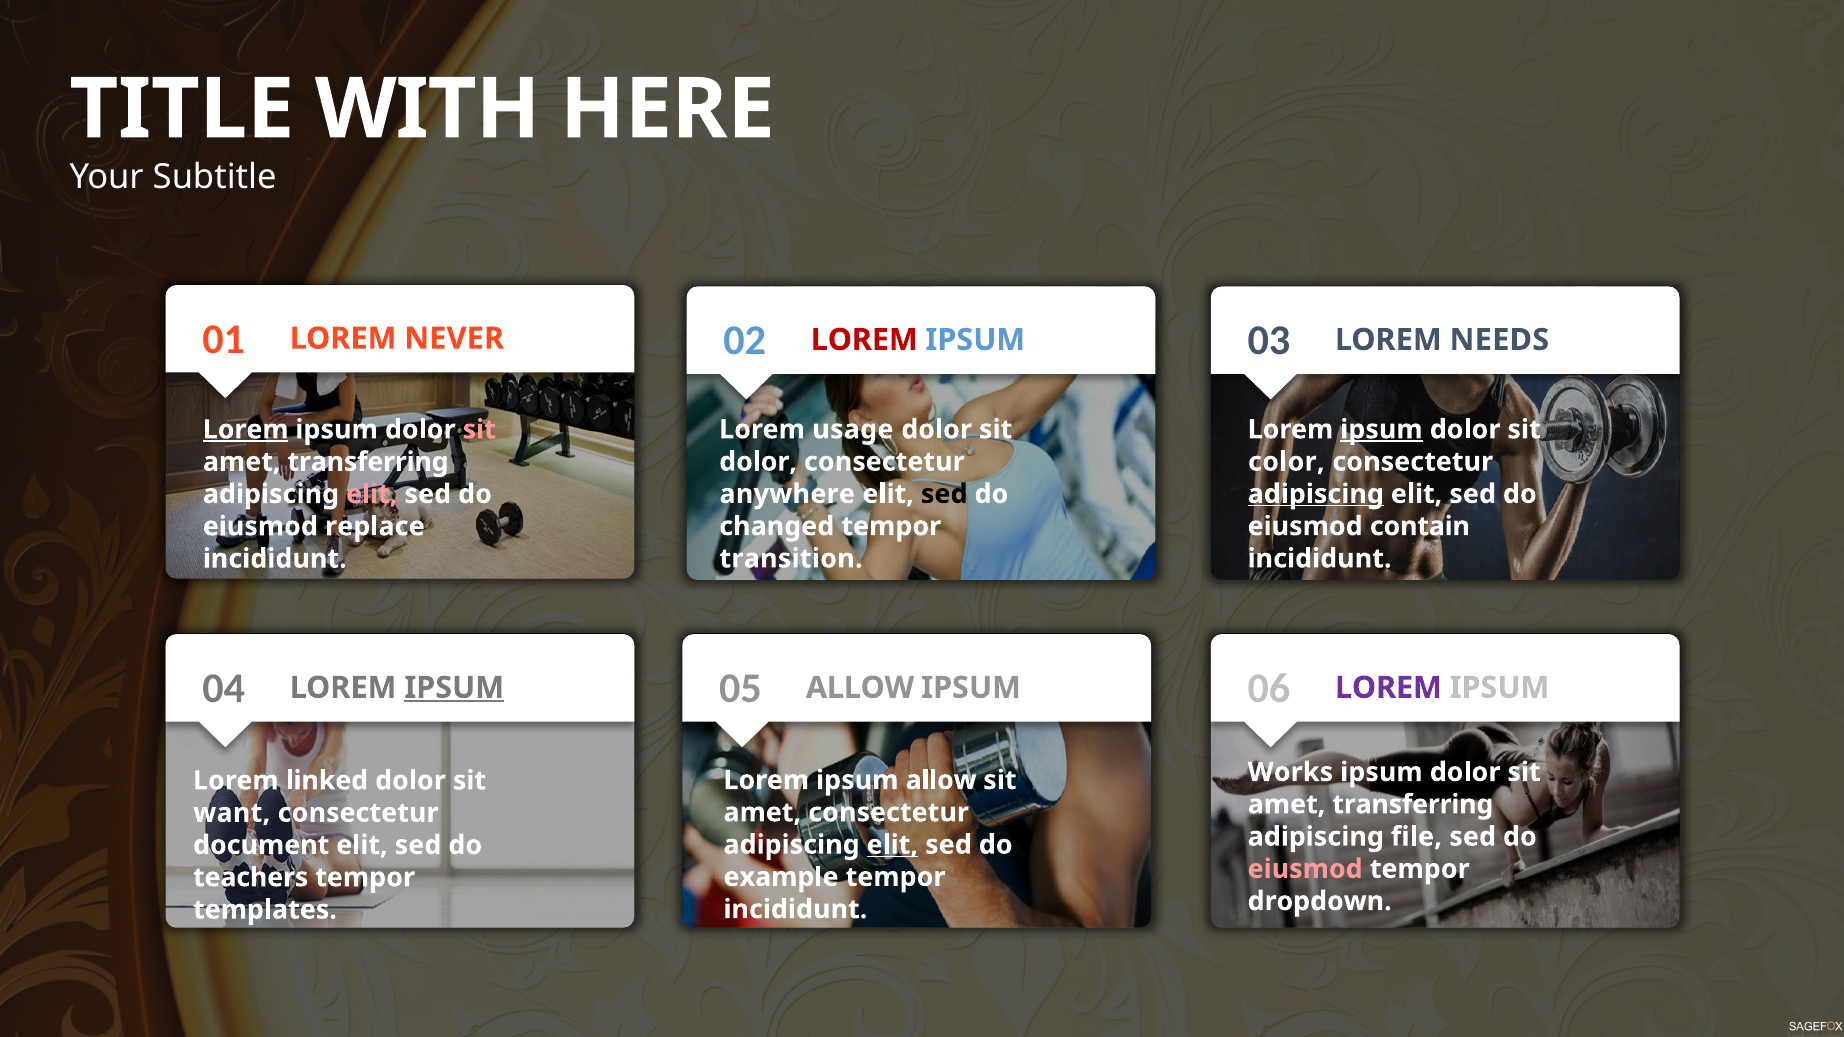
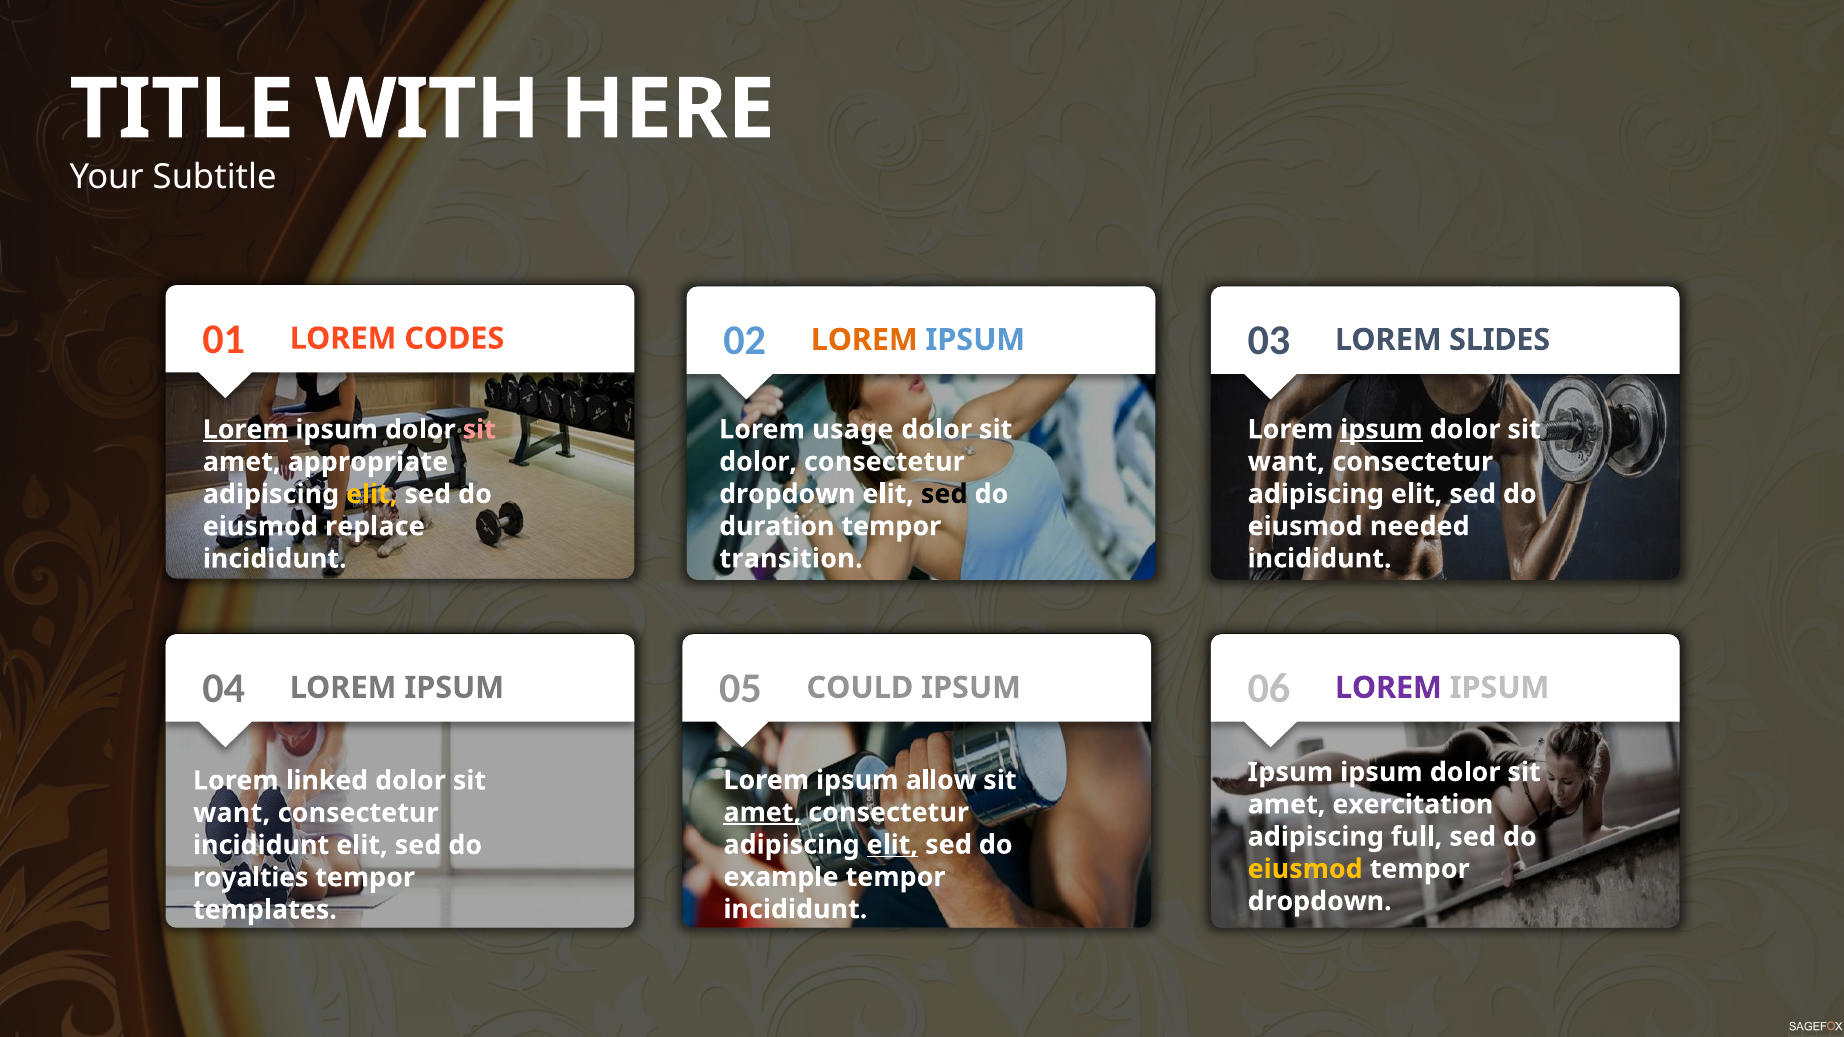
NEVER: NEVER -> CODES (454, 339)
LOREM colour: red -> orange (864, 340)
NEEDS: NEEDS -> SLIDES (1500, 340)
color: color -> want (1286, 462)
transferring: transferring -> appropriate (368, 462)
anywhere: anywhere -> dropdown (787, 494)
adipiscing underline: present -> none (1316, 494)
elit colour: pink -> yellow (372, 494)
changed: changed -> duration (777, 526)
contain: contain -> needed (1420, 526)
IPSUM underline: present -> none (454, 688)
05 ALLOW: ALLOW -> COULD (860, 688)
Works: Works -> Ipsum (1290, 772)
transferring: transferring -> exercitation (1413, 805)
amet underline: none -> present (762, 813)
file: file -> full (1417, 837)
document: document -> incididunt (261, 845)
eiusmod colour: pink -> yellow (1305, 869)
teachers: teachers -> royalties (251, 878)
